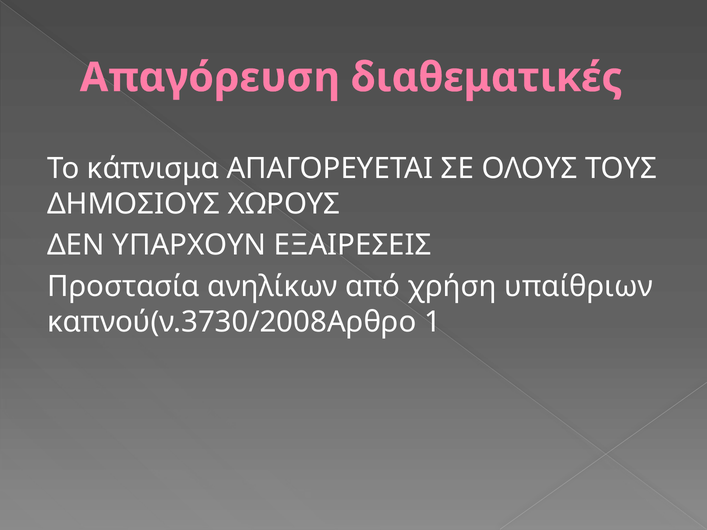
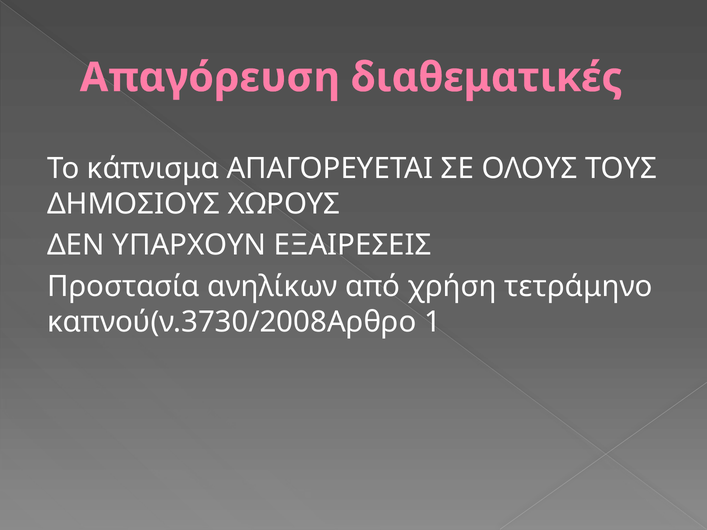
υπαίθριων: υπαίθριων -> τετράμηνο (579, 287)
